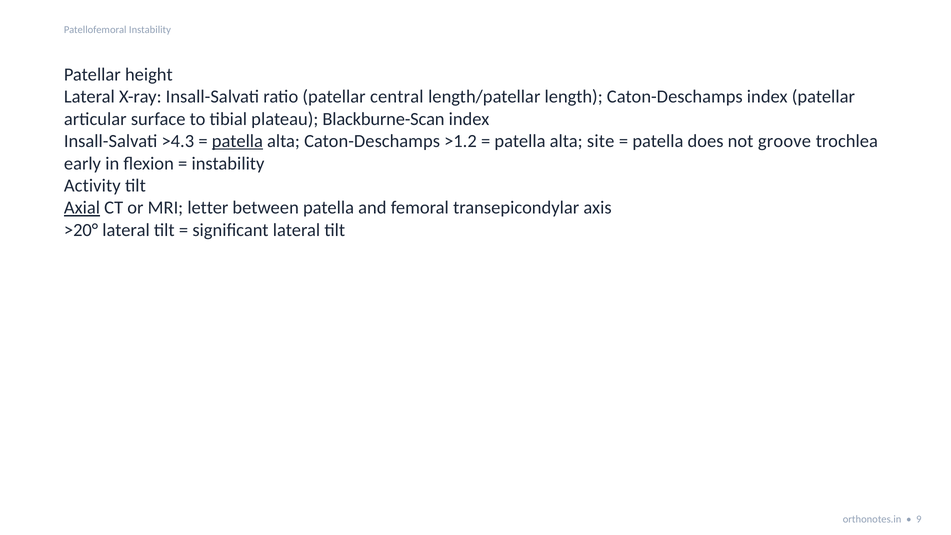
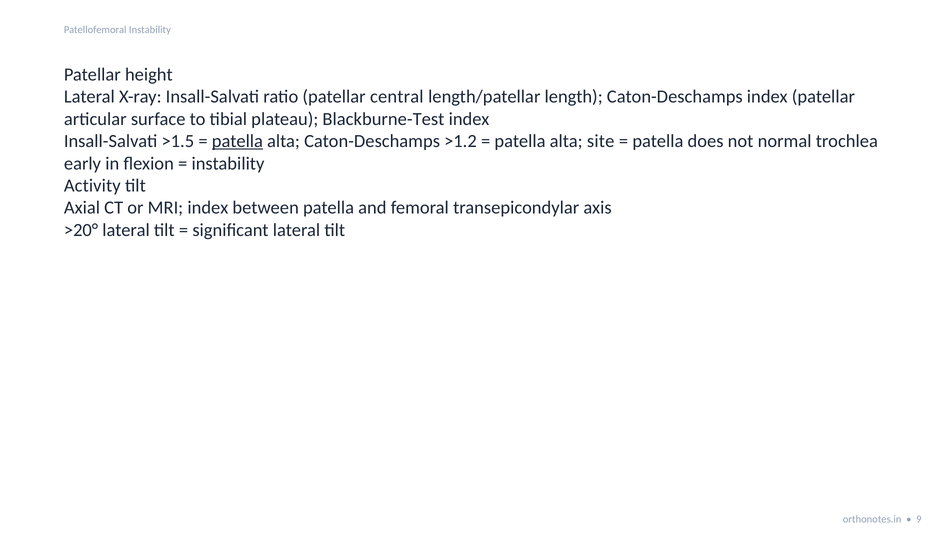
Blackburne-Scan: Blackburne-Scan -> Blackburne-Test (383, 119)
>4.3: >4.3 -> >1.5 (178, 141)
groove: groove -> normal (785, 141)
Axial underline: present -> none (82, 208)
MRI letter: letter -> index (208, 208)
